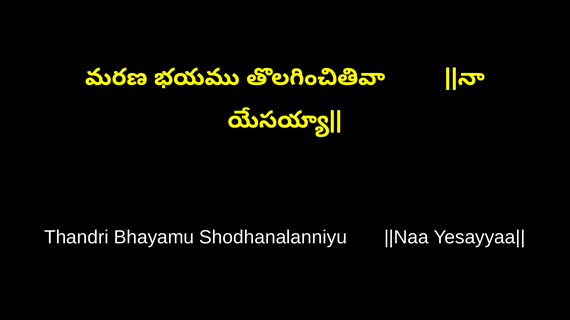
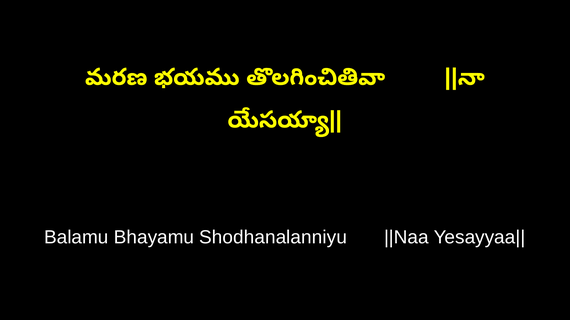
Thandri: Thandri -> Balamu (76, 238)
